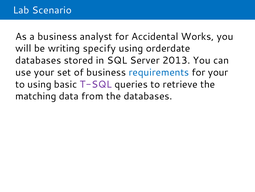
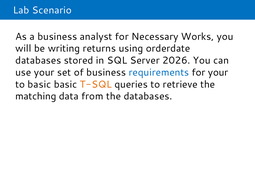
Accidental: Accidental -> Necessary (155, 36)
specify: specify -> returns (99, 48)
2013: 2013 -> 2026 (176, 60)
to using: using -> basic (39, 84)
T-SQL colour: purple -> orange (96, 84)
